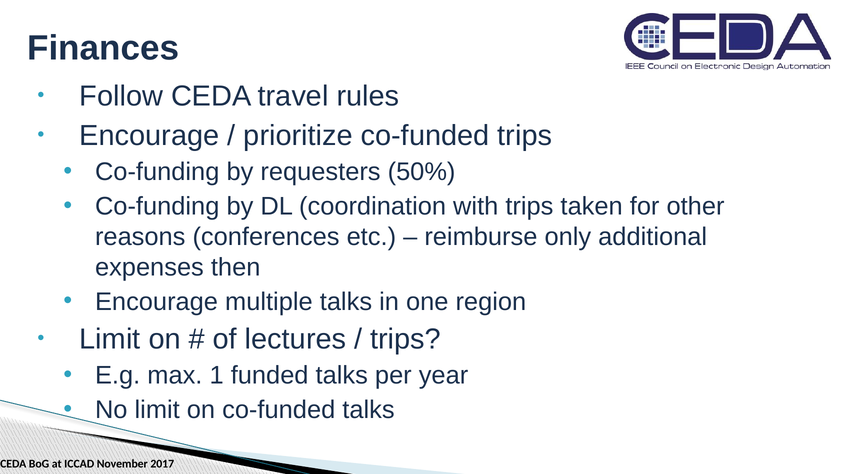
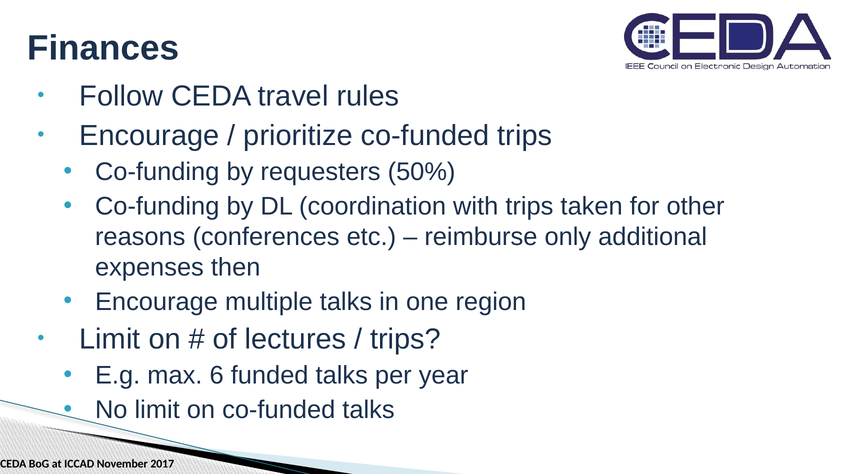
1: 1 -> 6 (217, 375)
